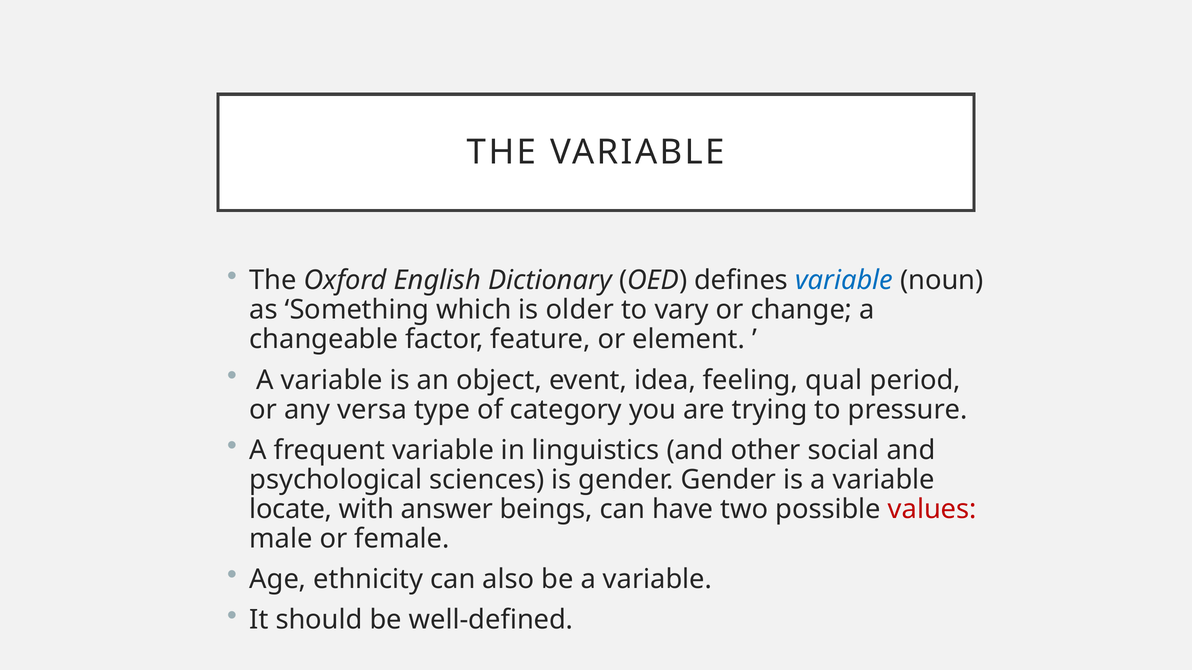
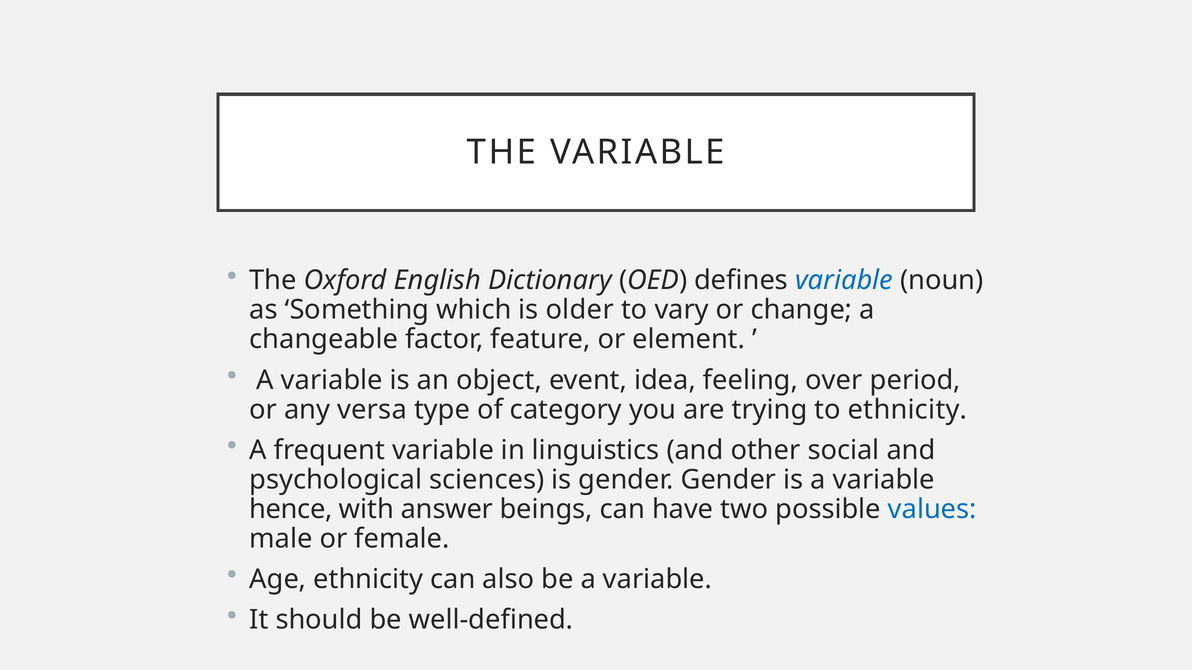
qual: qual -> over (834, 380)
to pressure: pressure -> ethnicity (907, 410)
locate: locate -> hence (291, 509)
values colour: red -> blue (932, 509)
